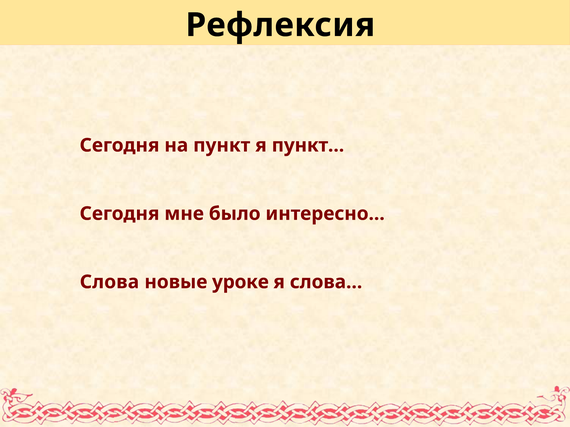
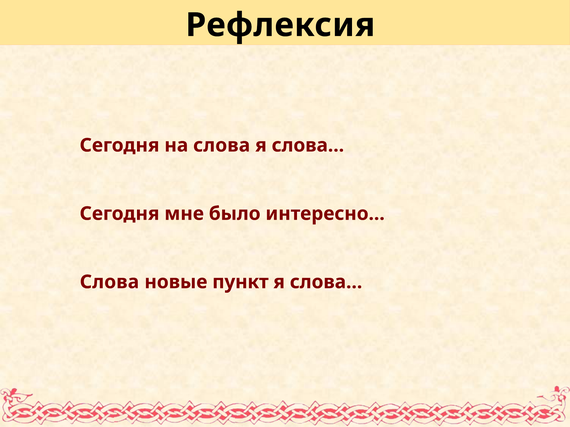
на пункт: пункт -> слова (222, 145)
пункт…: пункт… -> слова… (308, 145)
уроке: уроке -> пункт (240, 282)
